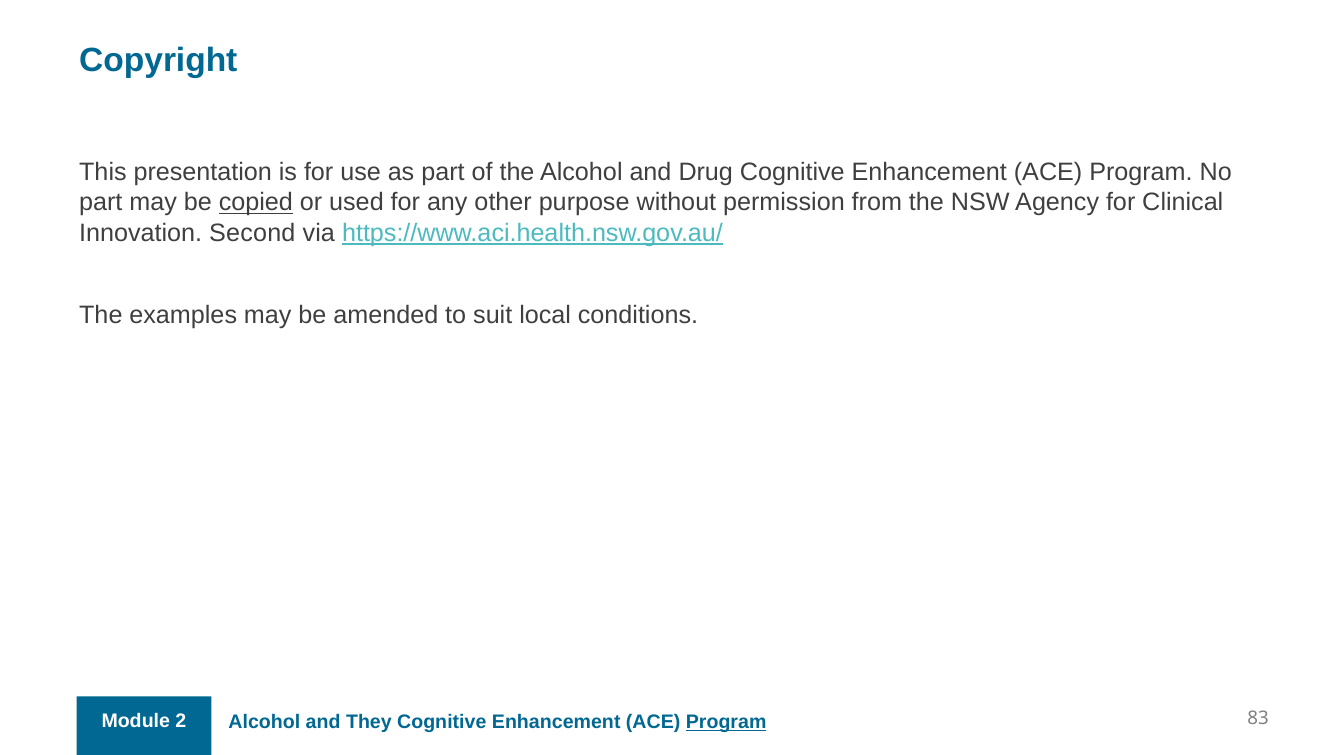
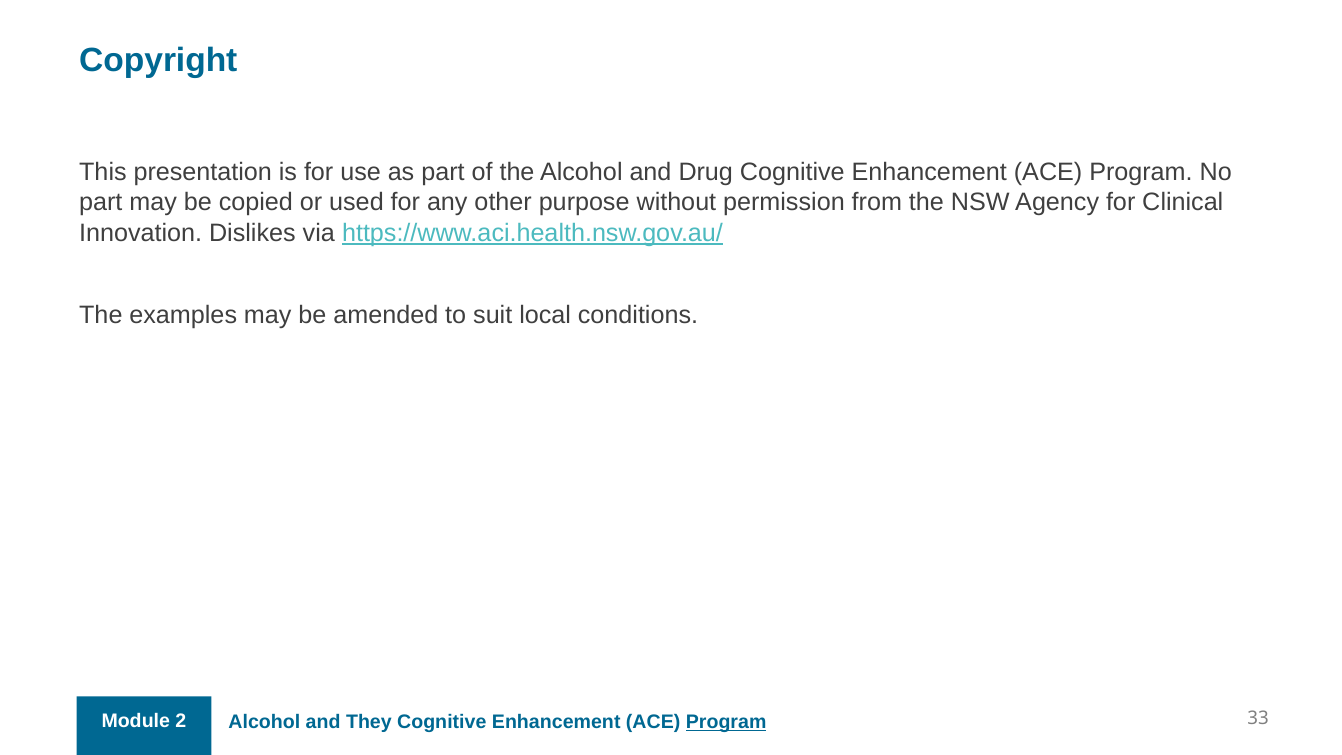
copied underline: present -> none (256, 203)
Second: Second -> Dislikes (252, 233)
83: 83 -> 33 (1258, 718)
